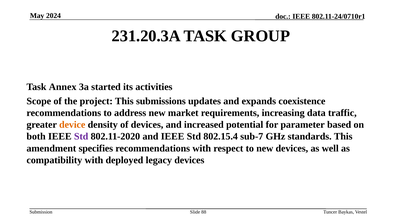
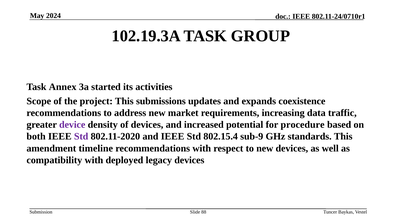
231.20.3A: 231.20.3A -> 102.19.3A (146, 36)
device colour: orange -> purple (72, 125)
parameter: parameter -> procedure (303, 125)
sub-7: sub-7 -> sub-9 (252, 137)
specifies: specifies -> timeline (96, 148)
